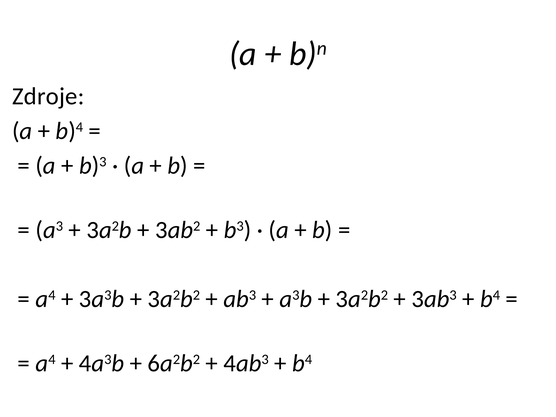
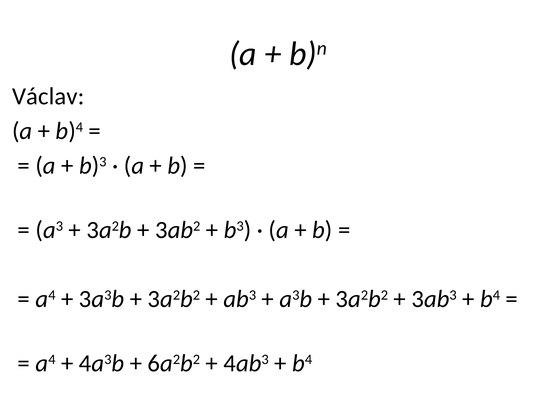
Zdroje: Zdroje -> Václav (48, 96)
